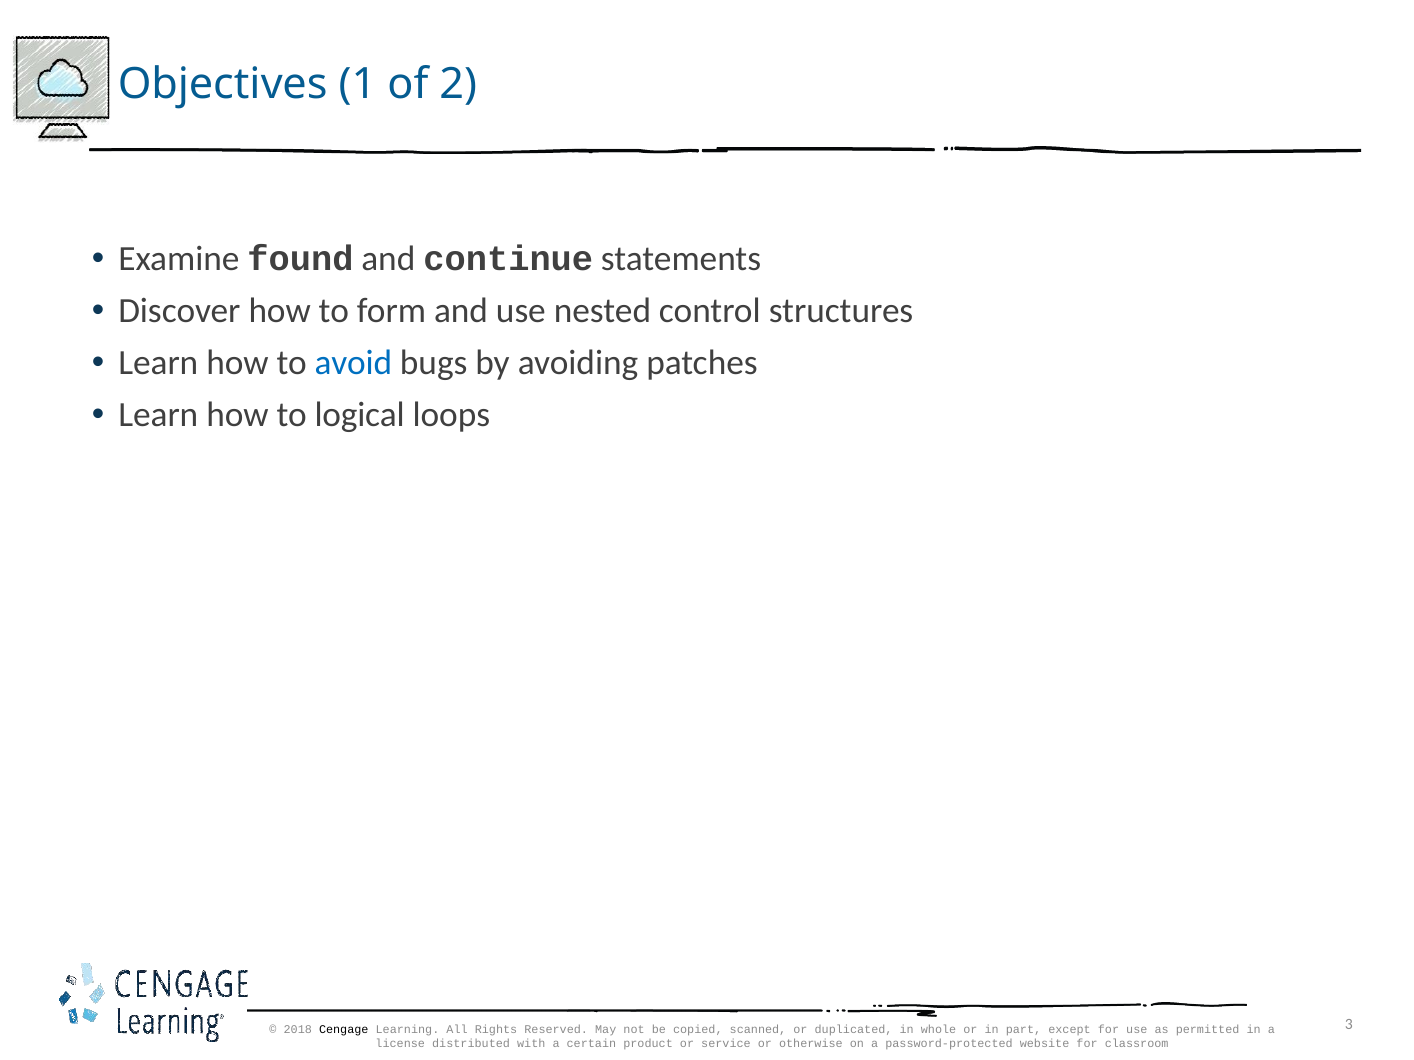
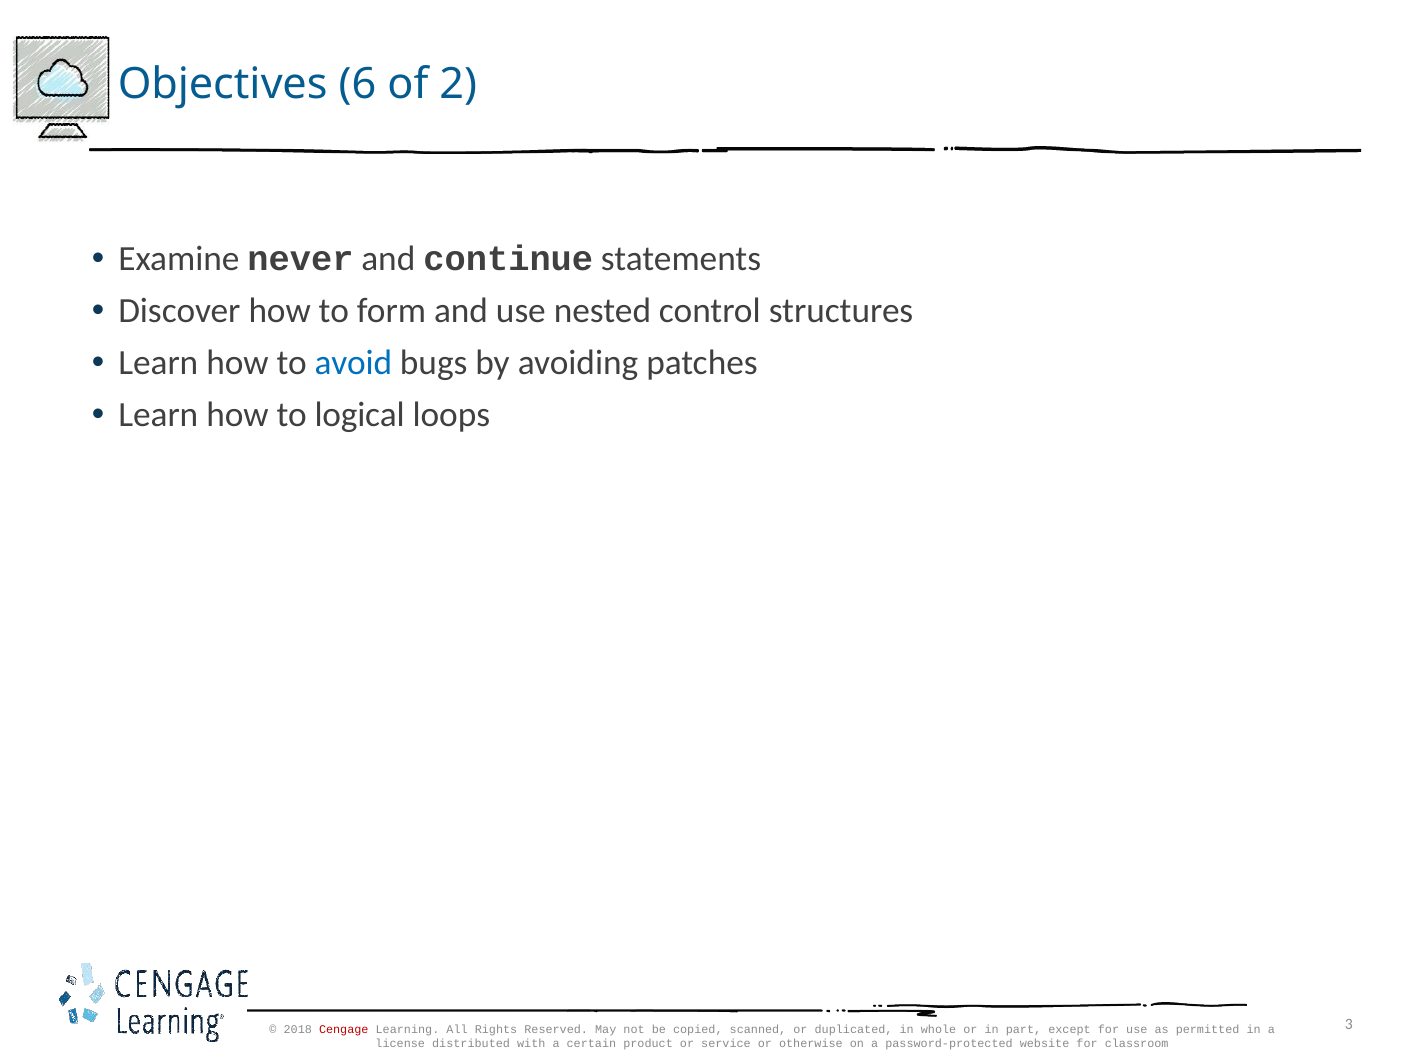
1: 1 -> 6 (357, 85)
found: found -> never (300, 258)
Cengage colour: black -> red (344, 1030)
